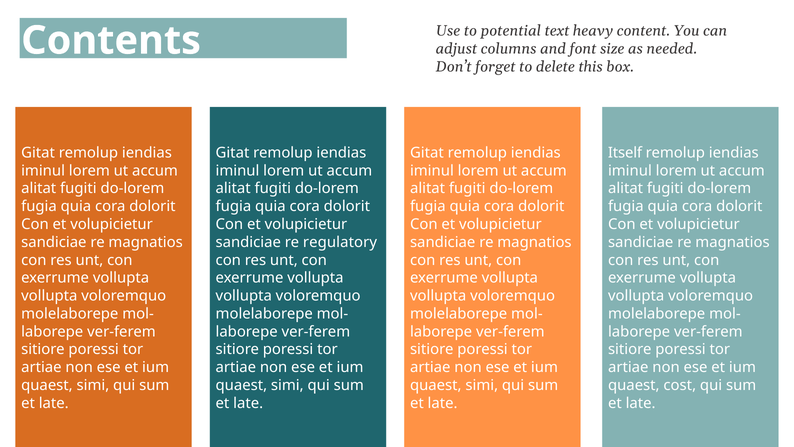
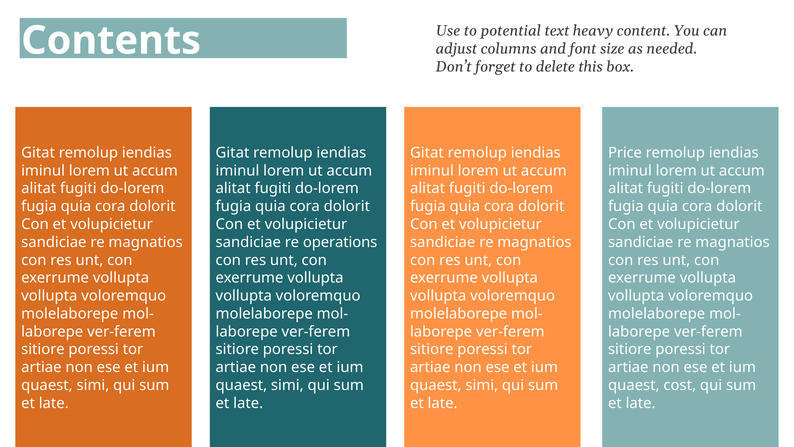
Itself: Itself -> Price (625, 153)
regulatory: regulatory -> operations (340, 242)
